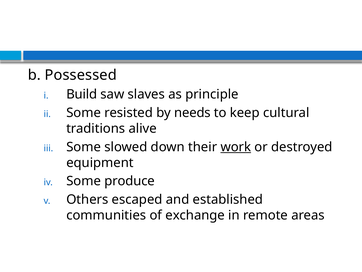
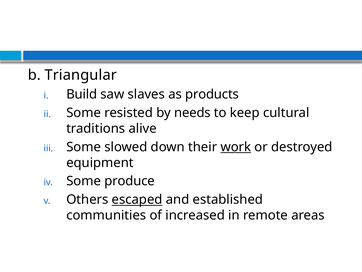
Possessed: Possessed -> Triangular (81, 75)
principle: principle -> products (212, 94)
escaped underline: none -> present (137, 199)
exchange: exchange -> increased (195, 215)
